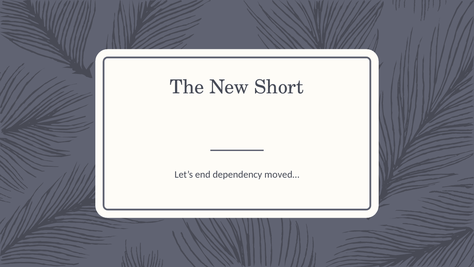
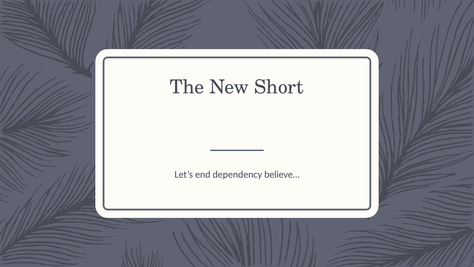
moved…: moved… -> believe… (282, 174)
